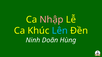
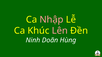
Lên colour: light blue -> pink (60, 31)
